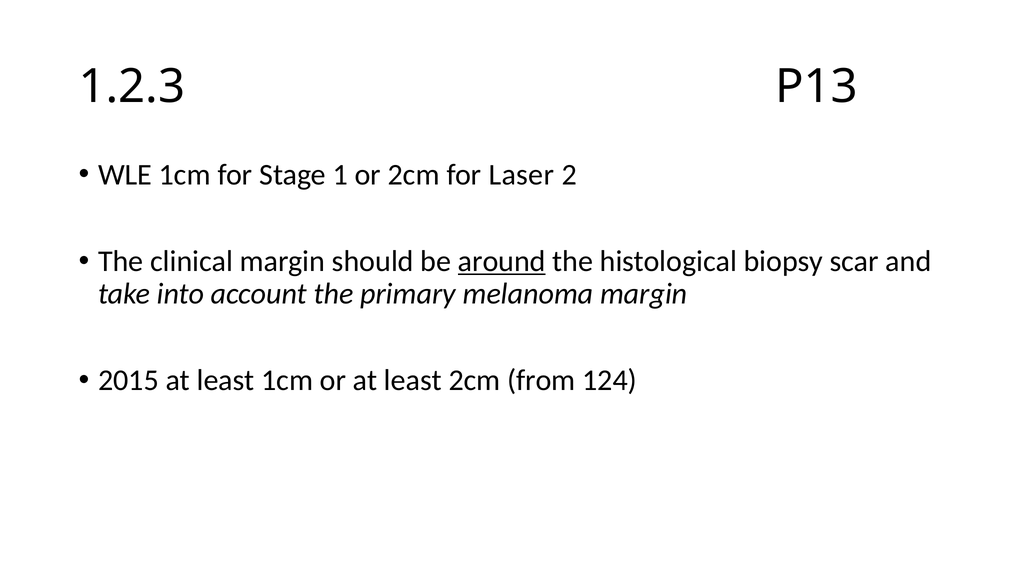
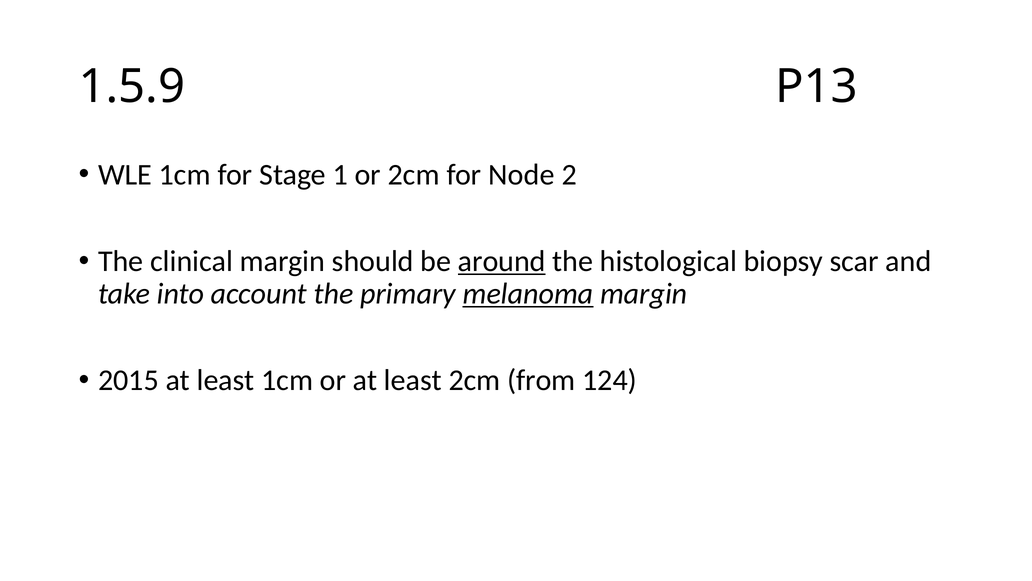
1.2.3: 1.2.3 -> 1.5.9 (132, 87)
Laser: Laser -> Node (521, 174)
melanoma underline: none -> present (528, 294)
